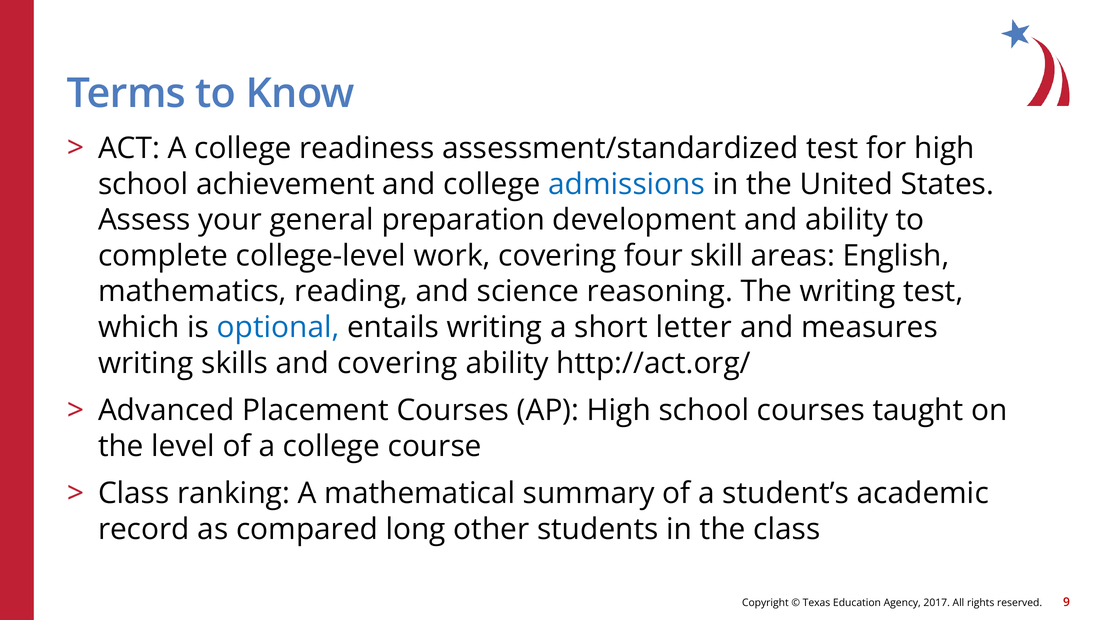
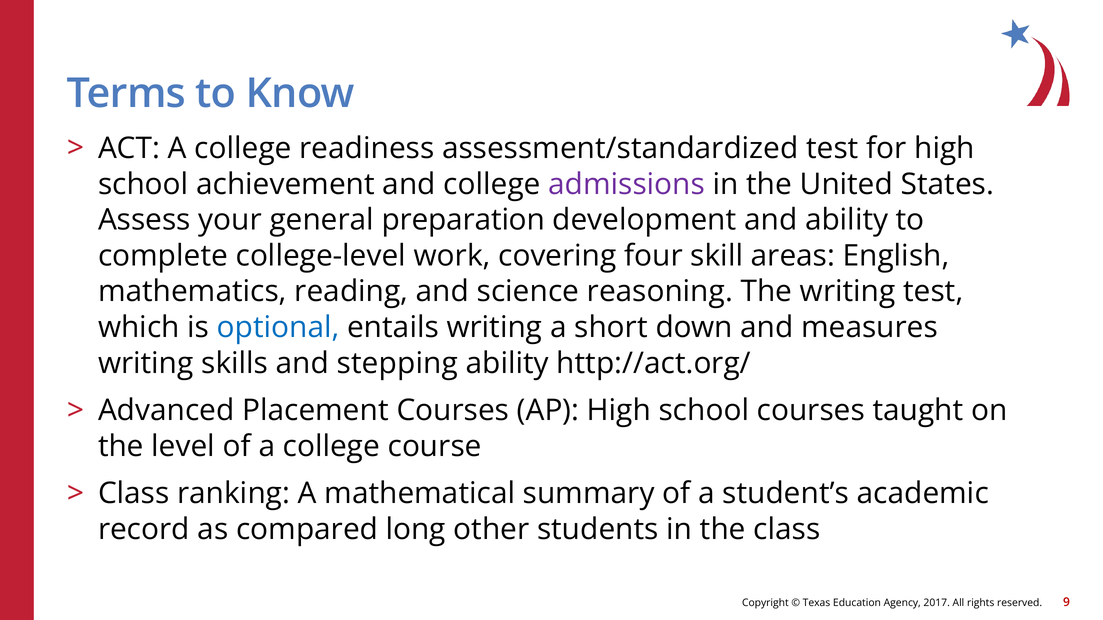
admissions colour: blue -> purple (627, 184)
letter: letter -> down (694, 328)
and covering: covering -> stepping (397, 363)
